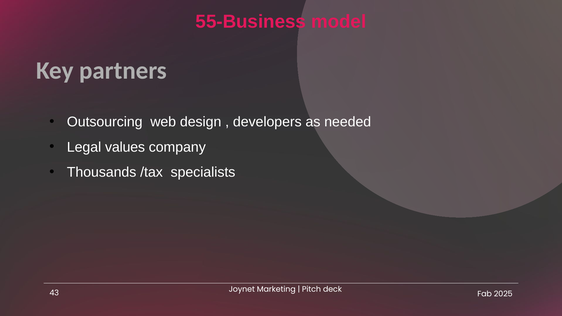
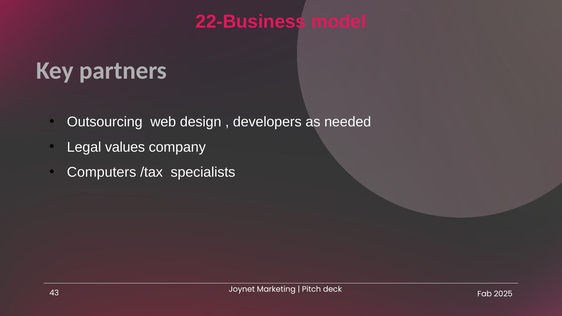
55-Business: 55-Business -> 22-Business (251, 22)
Thousands: Thousands -> Computers (102, 172)
